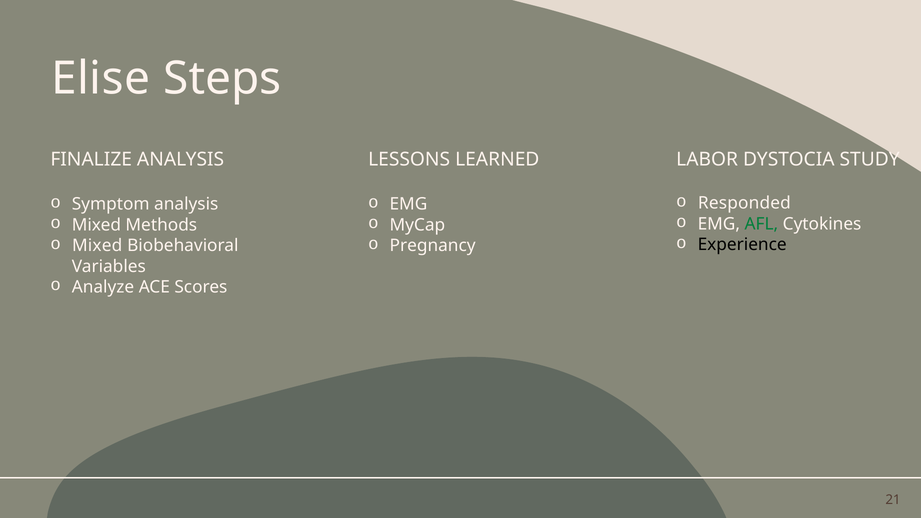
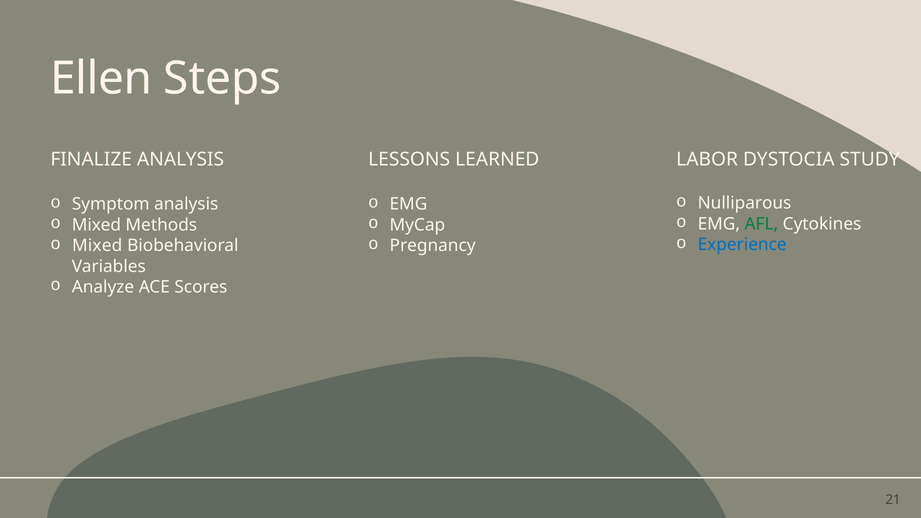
Elise: Elise -> Ellen (101, 78)
Responded: Responded -> Nulliparous (745, 203)
Experience colour: black -> blue (742, 245)
